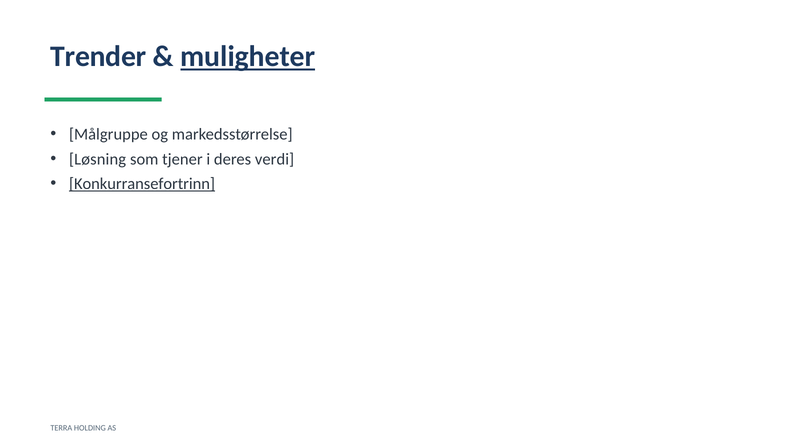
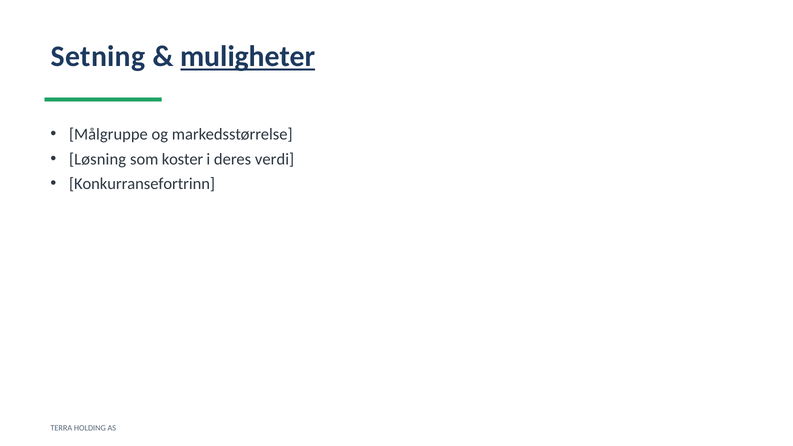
Trender: Trender -> Setning (98, 57)
tjener: tjener -> koster (183, 159)
Konkurransefortrinn underline: present -> none (142, 184)
